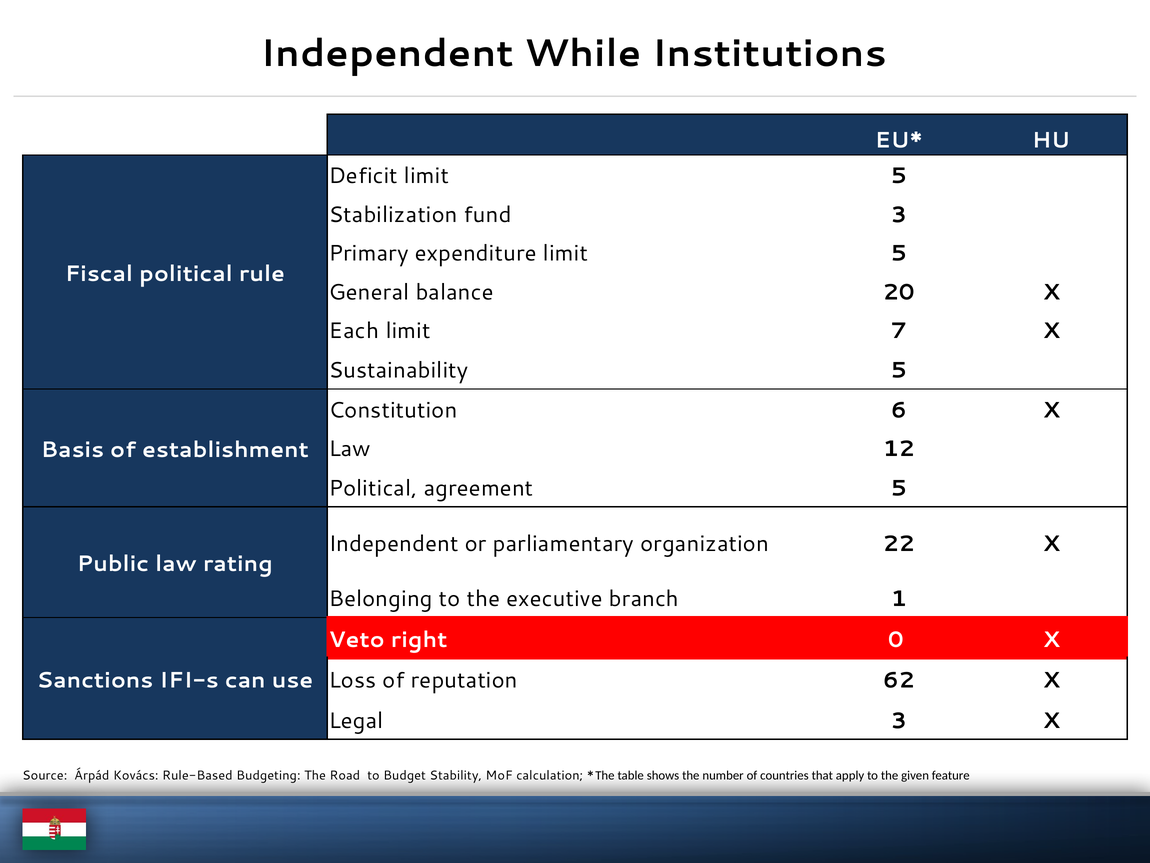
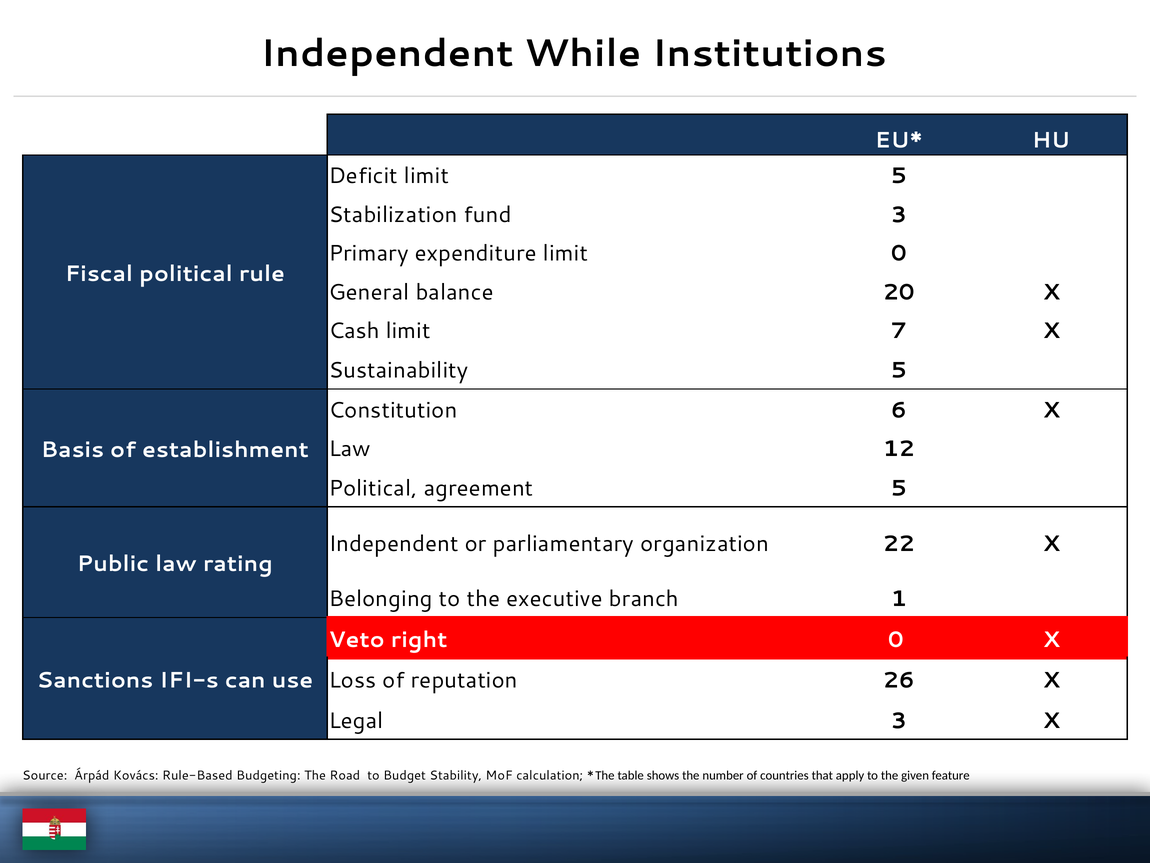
expenditure limit 5: 5 -> 0 (899, 253)
Each: Each -> Cash (354, 331)
62: 62 -> 26 (899, 680)
